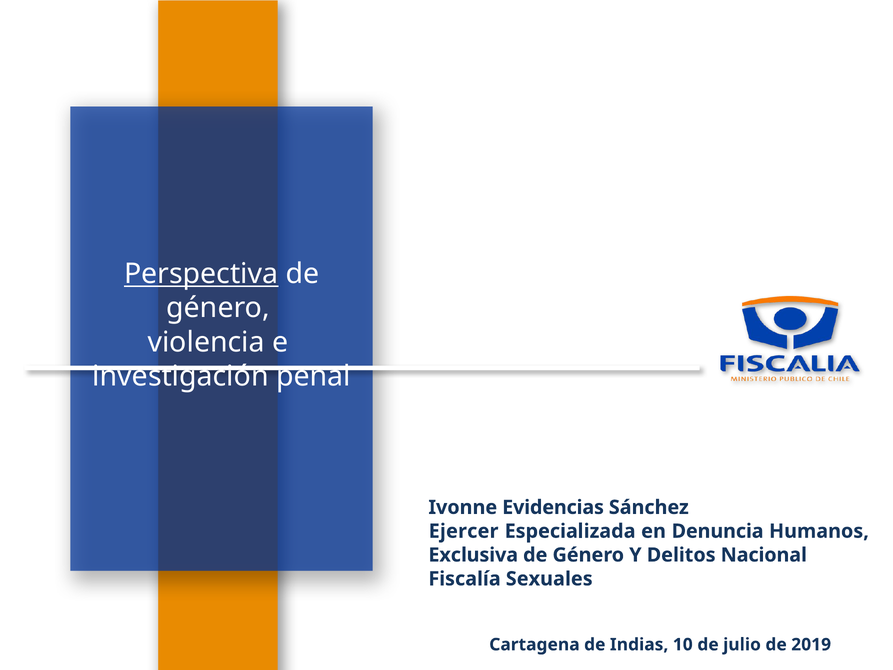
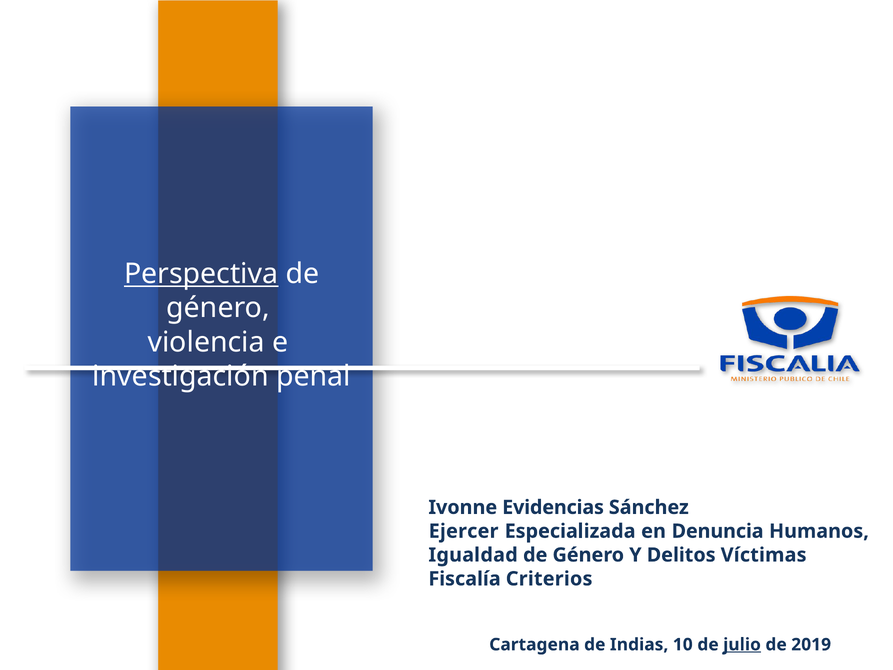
Exclusiva: Exclusiva -> Igualdad (473, 555)
Nacional: Nacional -> Víctimas (764, 555)
Sexuales: Sexuales -> Criterios (549, 579)
julio underline: none -> present (742, 644)
